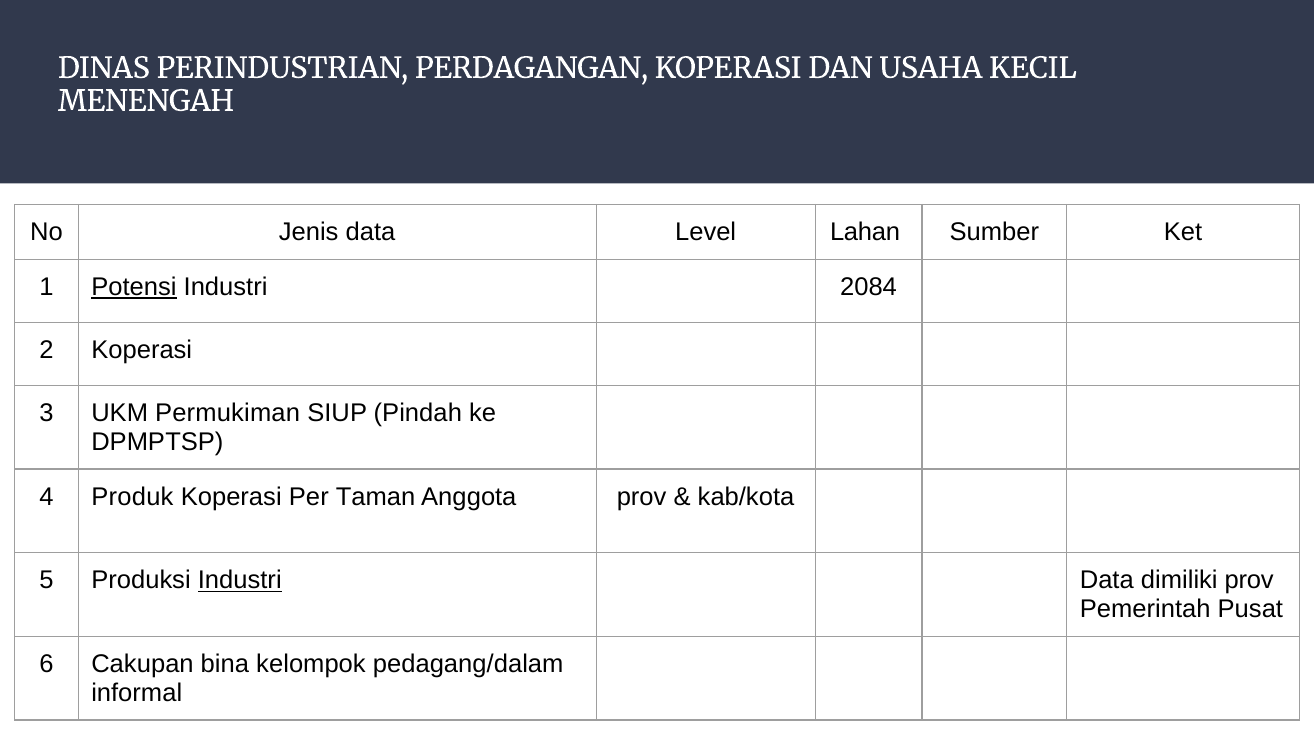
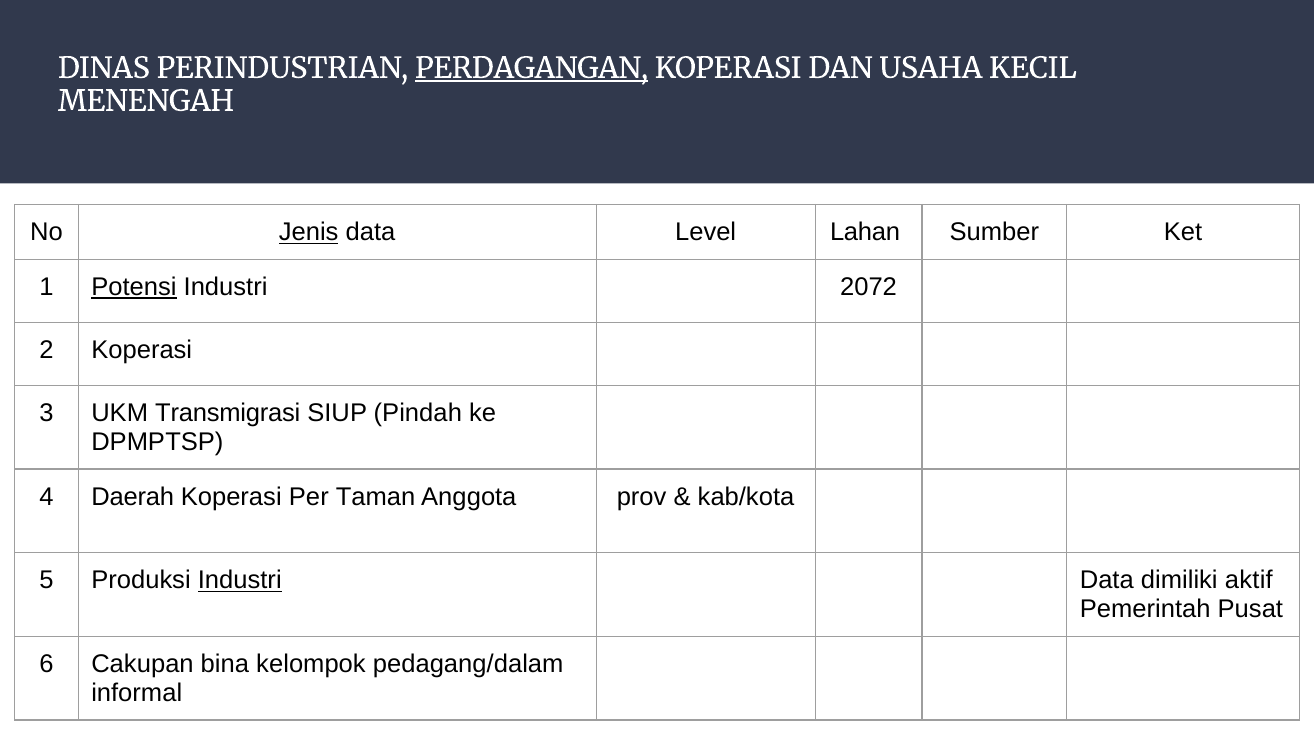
PERDAGANGAN underline: none -> present (532, 68)
Jenis underline: none -> present (309, 232)
2084: 2084 -> 2072 (869, 287)
Permukiman: Permukiman -> Transmigrasi (228, 413)
Produk: Produk -> Daerah (133, 497)
dimiliki prov: prov -> aktif (1249, 581)
